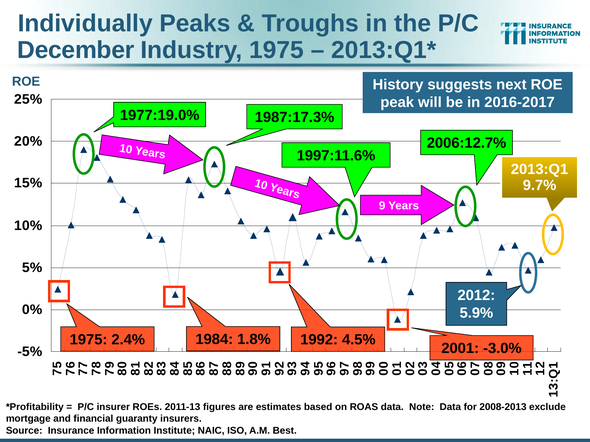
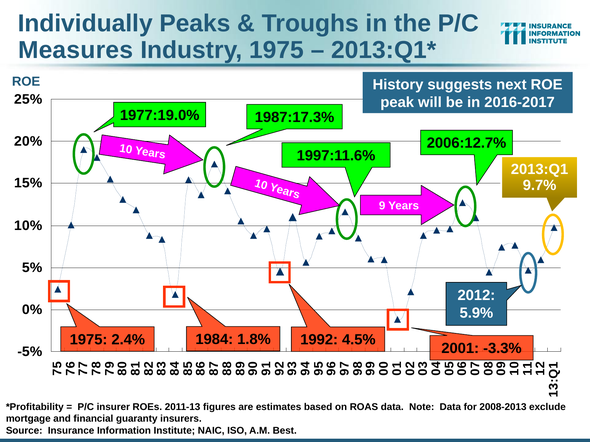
December: December -> Measures (76, 50)
-3.0%: -3.0% -> -3.3% (502, 349)
